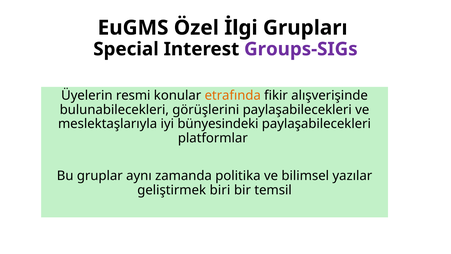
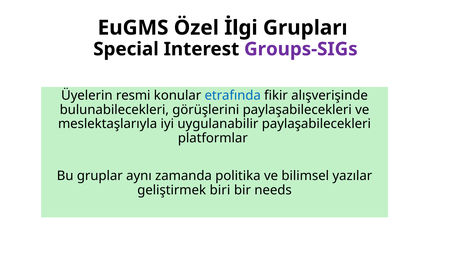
etrafında colour: orange -> blue (233, 95)
bünyesindeki: bünyesindeki -> uygulanabilir (218, 124)
temsil: temsil -> needs (273, 190)
